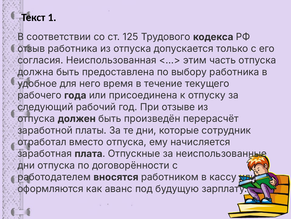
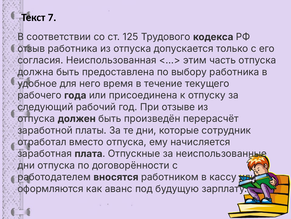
1: 1 -> 7 (52, 18)
